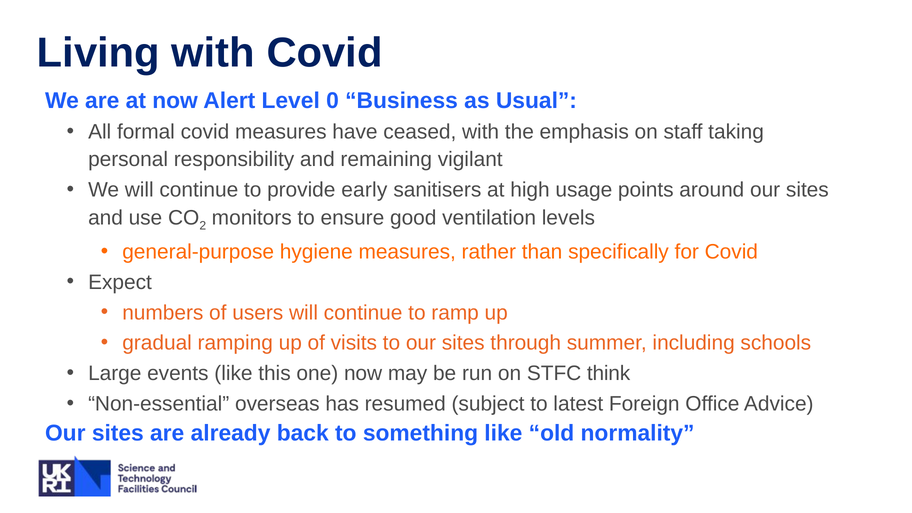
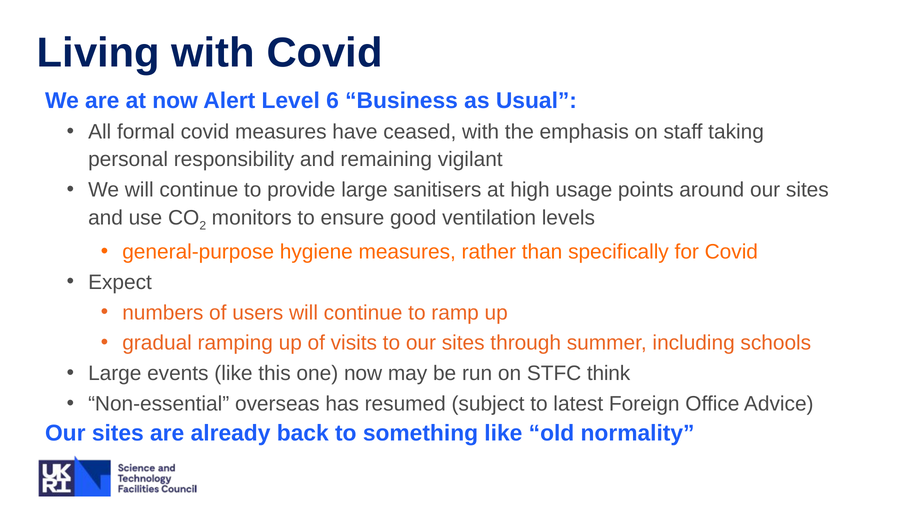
0: 0 -> 6 (333, 101)
provide early: early -> large (364, 190)
